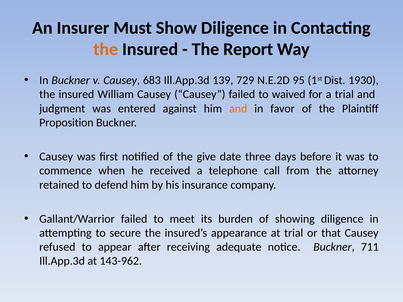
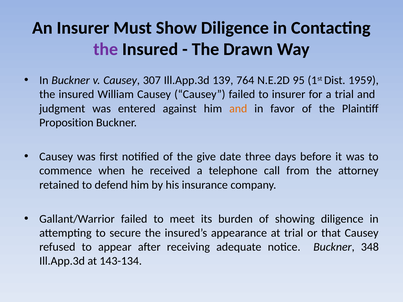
the colour: orange -> purple (106, 49)
Report: Report -> Drawn (248, 49)
683: 683 -> 307 (152, 80)
729: 729 -> 764 (245, 80)
1930: 1930 -> 1959 (364, 80)
to waived: waived -> insurer (289, 95)
711: 711 -> 348 (370, 247)
143-962: 143-962 -> 143-134 (121, 261)
